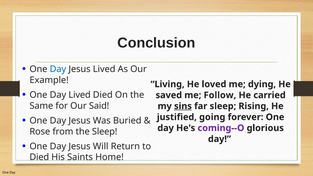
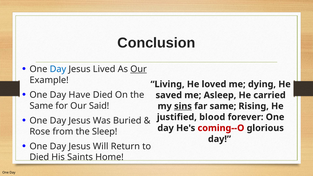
Our underline: none -> present (139, 69)
Day Lived: Lived -> Have (79, 95)
Follow: Follow -> Asleep (220, 95)
far sleep: sleep -> same (223, 106)
going: going -> blood (212, 117)
coming--O colour: purple -> red (221, 128)
